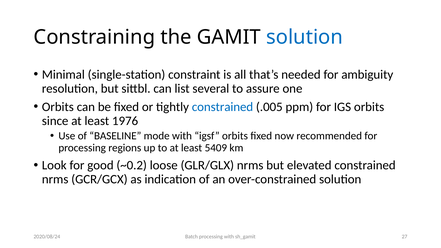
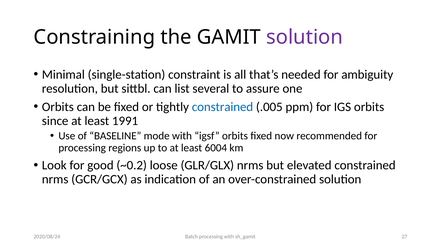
solution colour: blue -> purple (305, 37)
1976: 1976 -> 1991 (125, 121)
5409: 5409 -> 6004 (216, 148)
